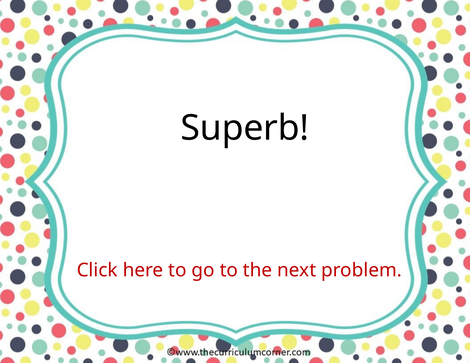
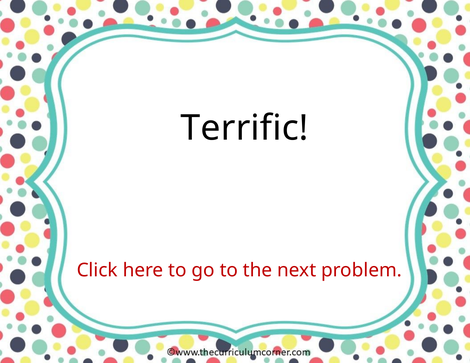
Superb: Superb -> Terrific (245, 128)
